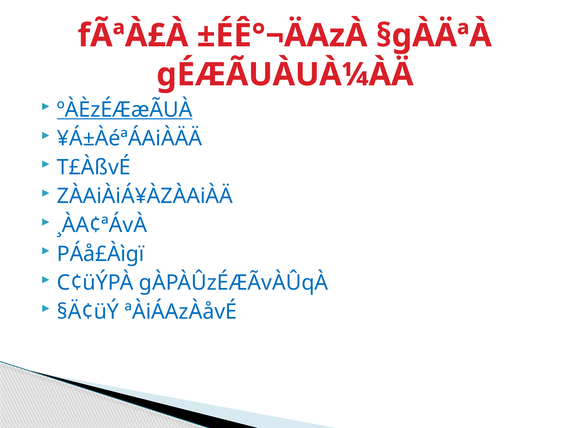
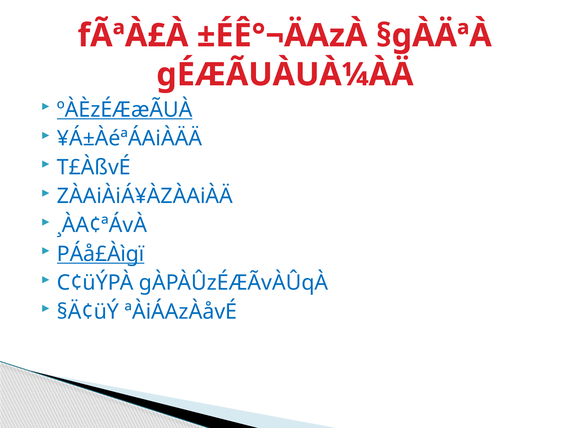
PÁå£Àìgï underline: none -> present (101, 254)
